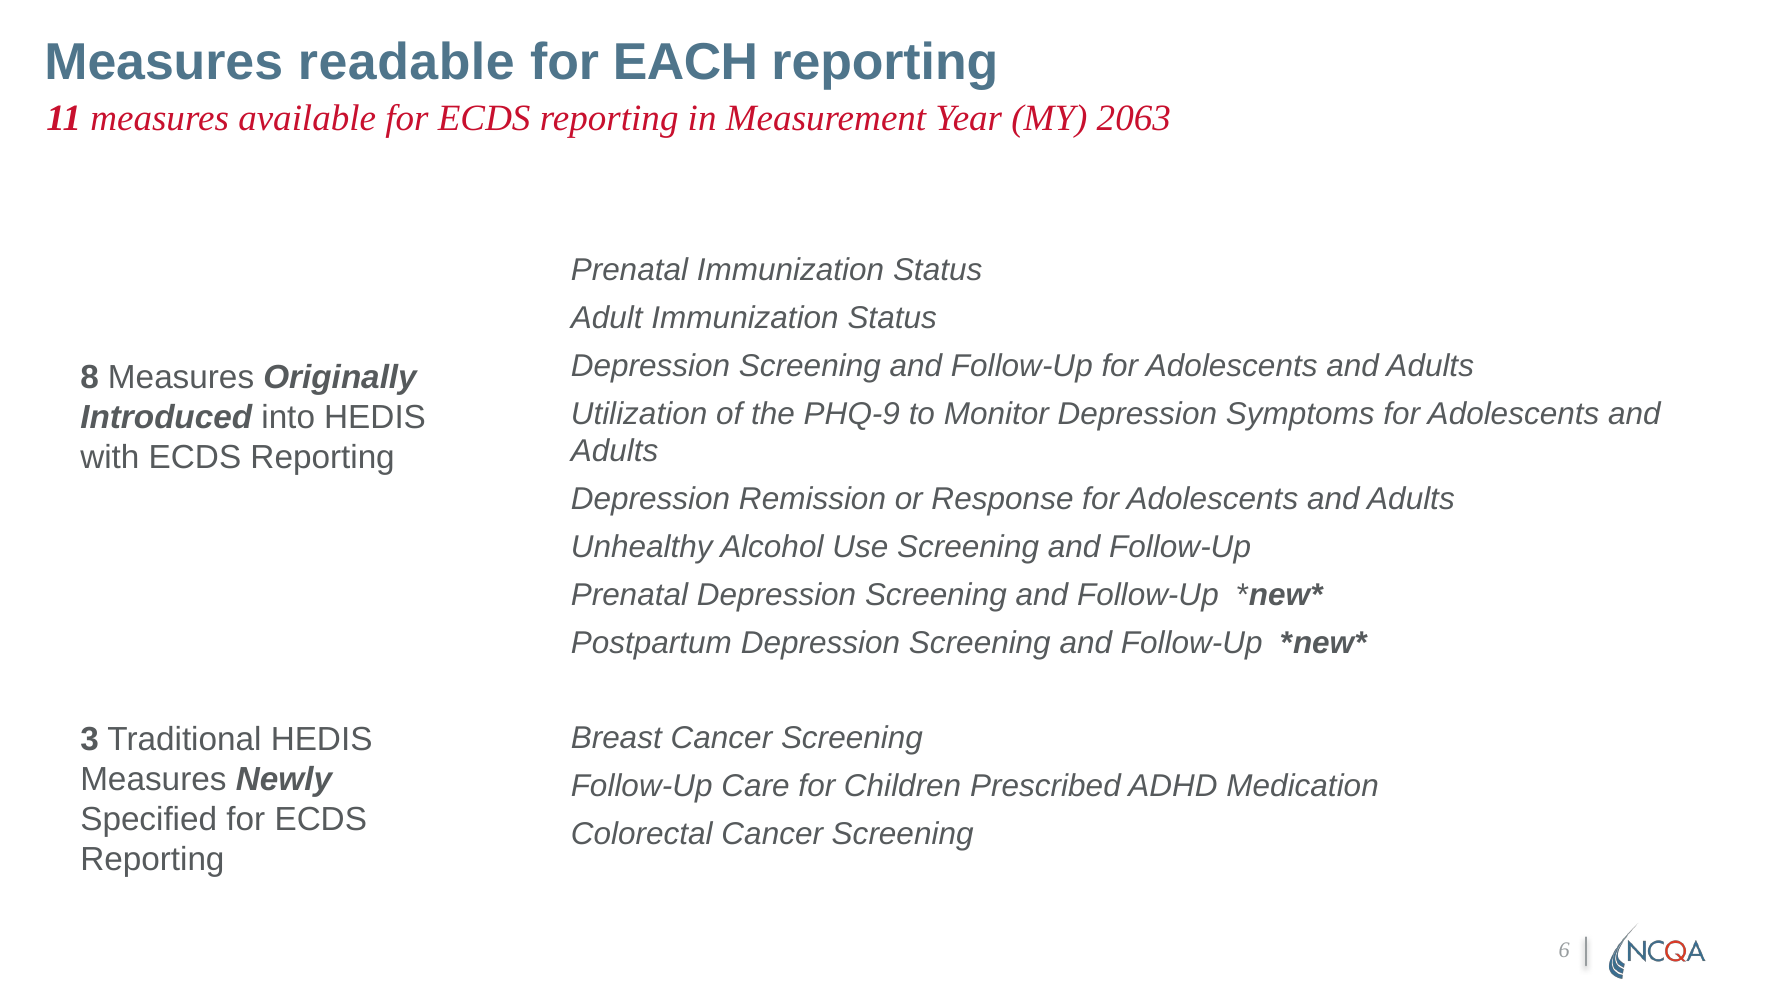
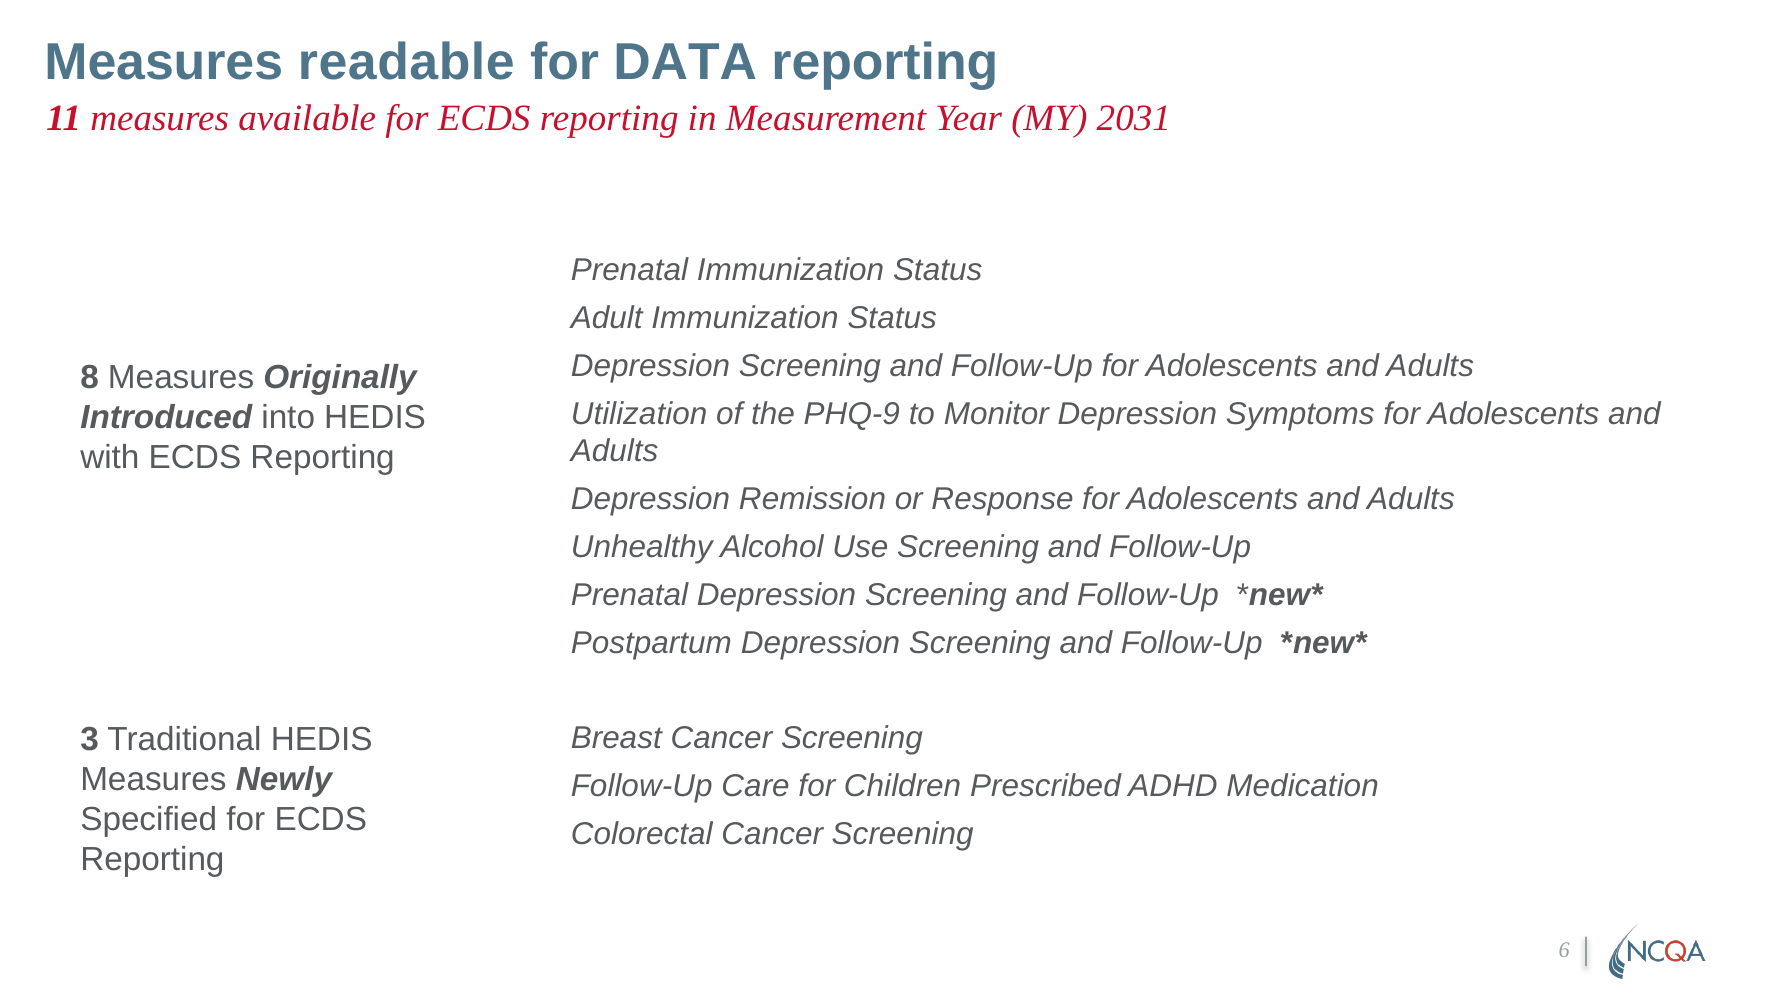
EACH: EACH -> DATA (685, 62)
2063: 2063 -> 2031 (1134, 118)
